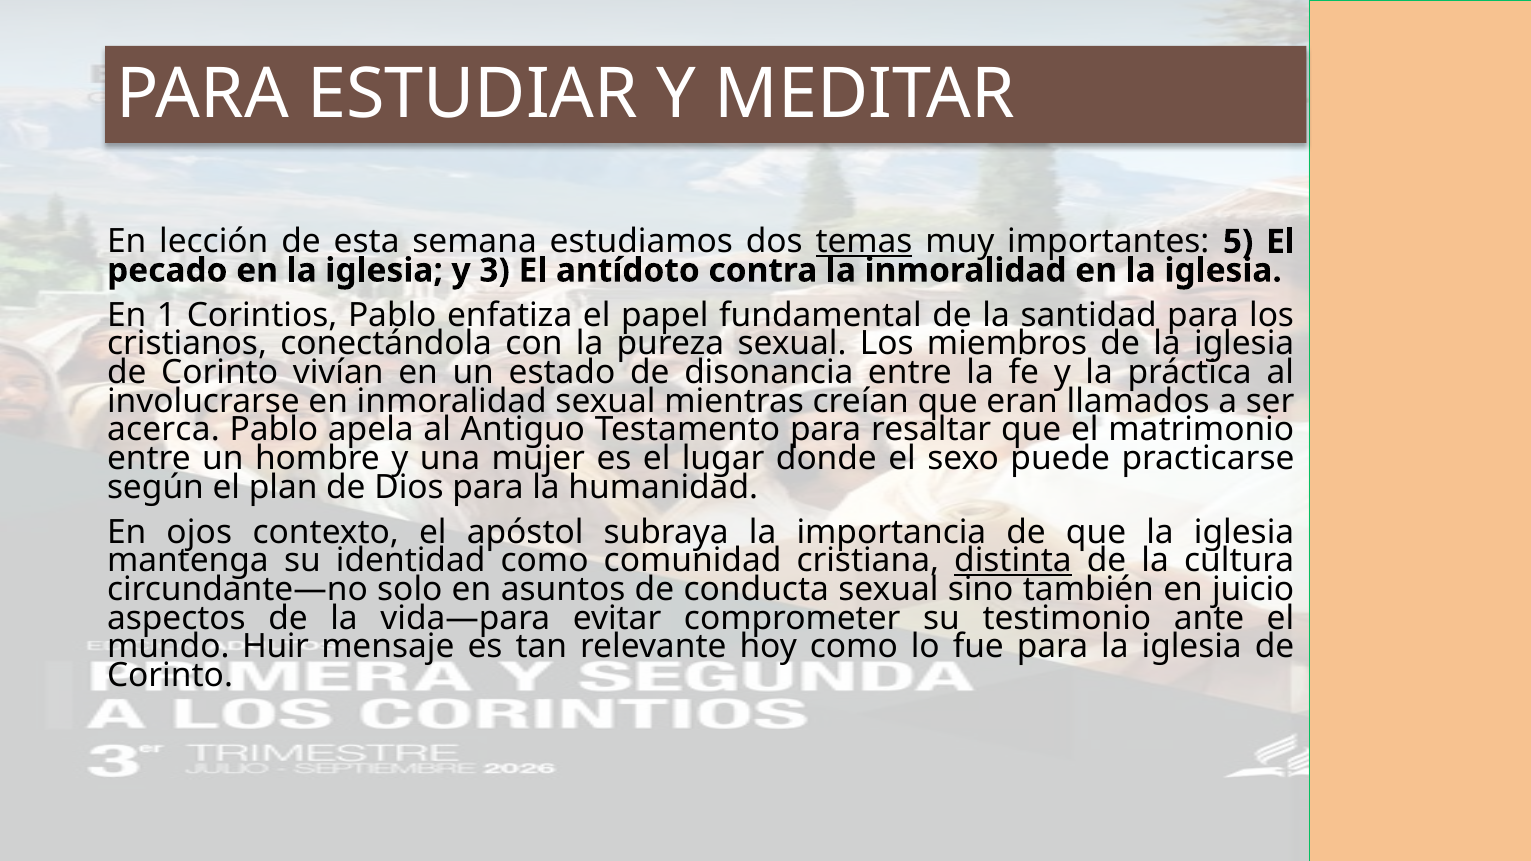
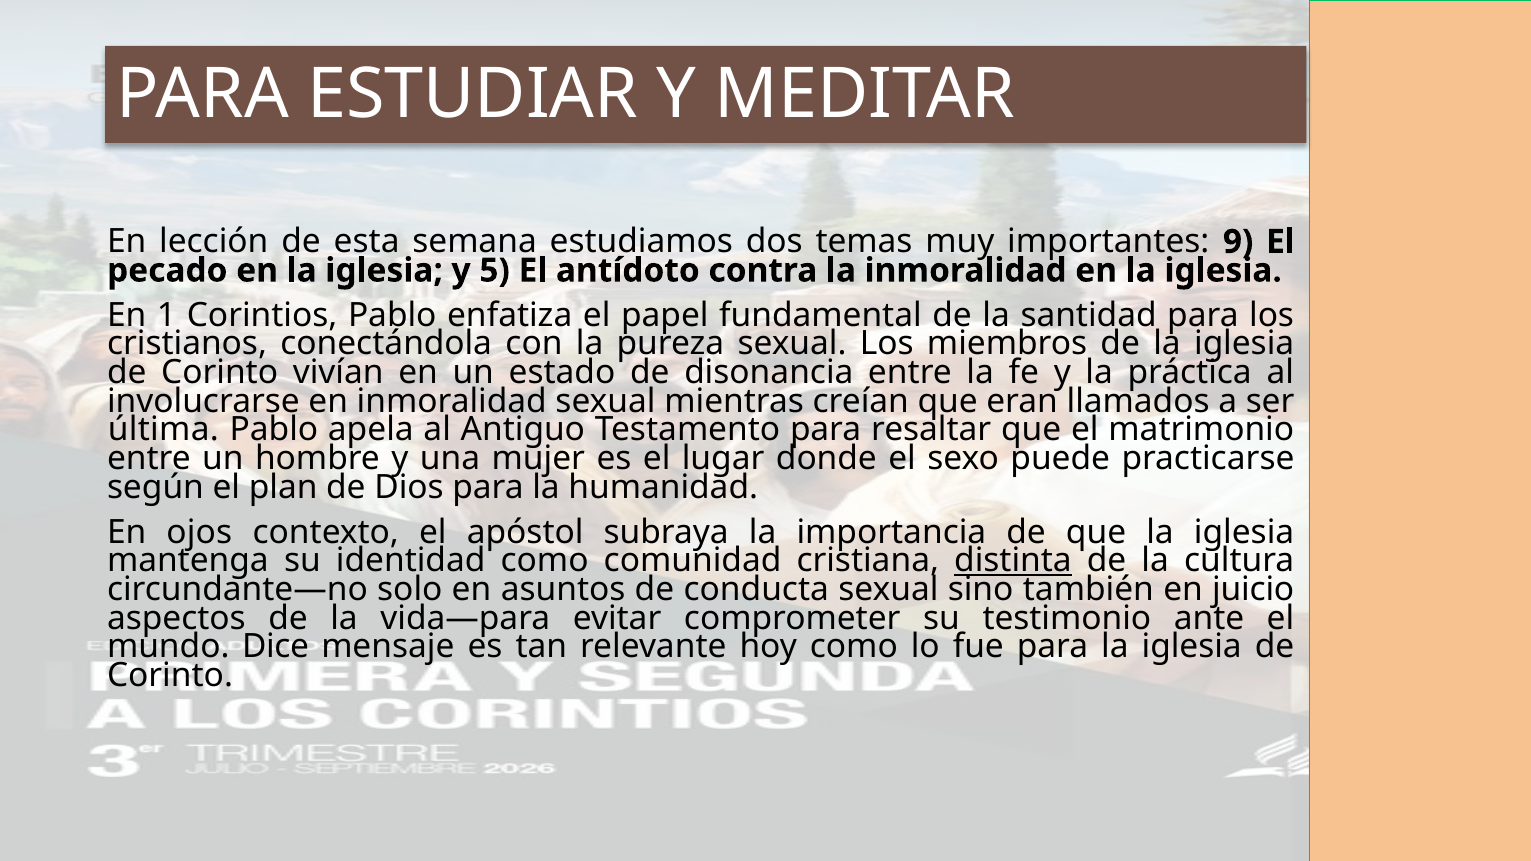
temas underline: present -> none (864, 242)
5: 5 -> 9 (1238, 242)
3: 3 -> 5 (495, 271)
acerca: acerca -> última (163, 430)
Huir: Huir -> Dice (276, 647)
